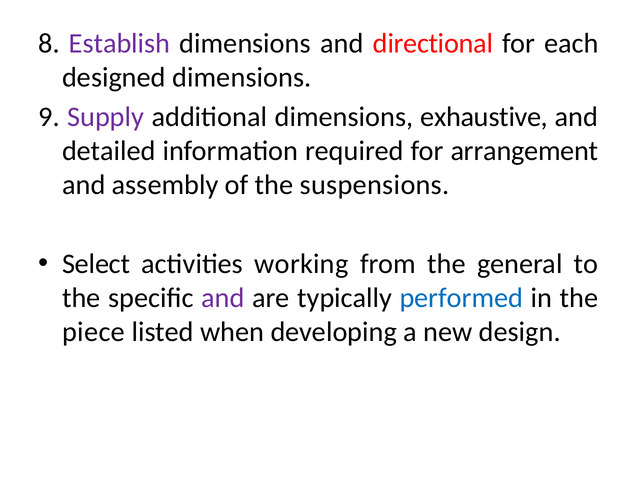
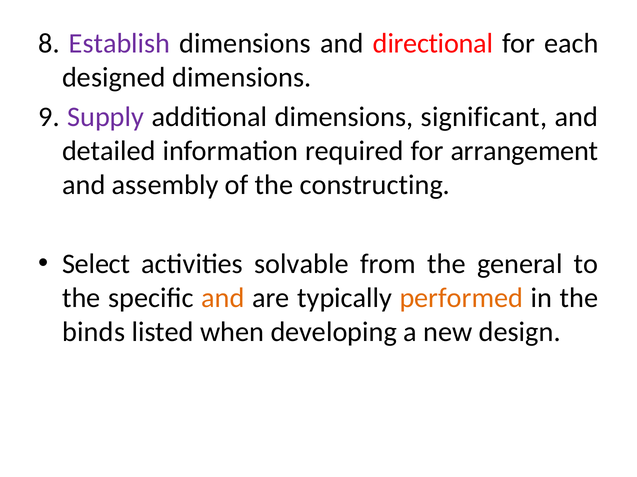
exhaustive: exhaustive -> significant (484, 117)
suspensions: suspensions -> constructing (375, 185)
working: working -> solvable (302, 264)
and colour: purple -> orange (223, 298)
performed colour: blue -> orange (461, 298)
piece: piece -> binds (94, 332)
